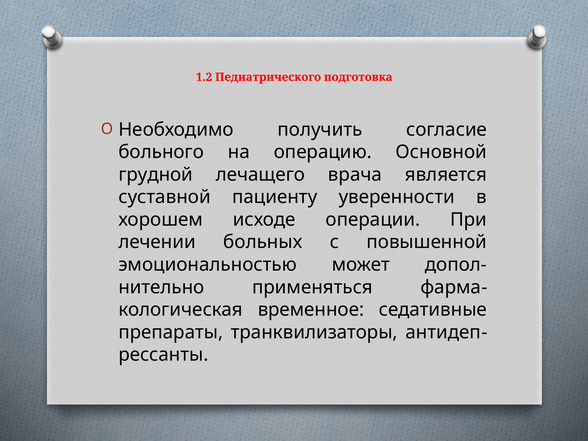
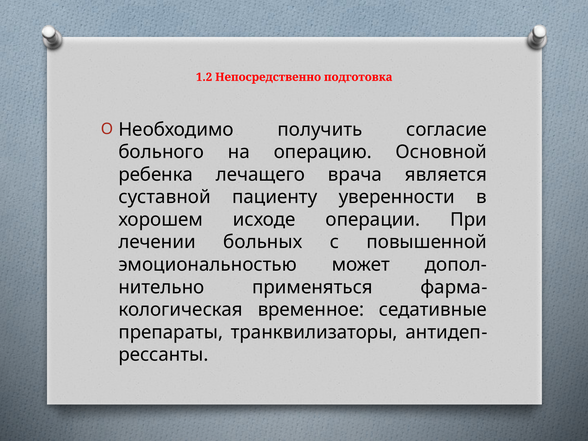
Педиатрического: Педиатрического -> Непосредственно (268, 77)
грудной: грудной -> ребенка (156, 175)
